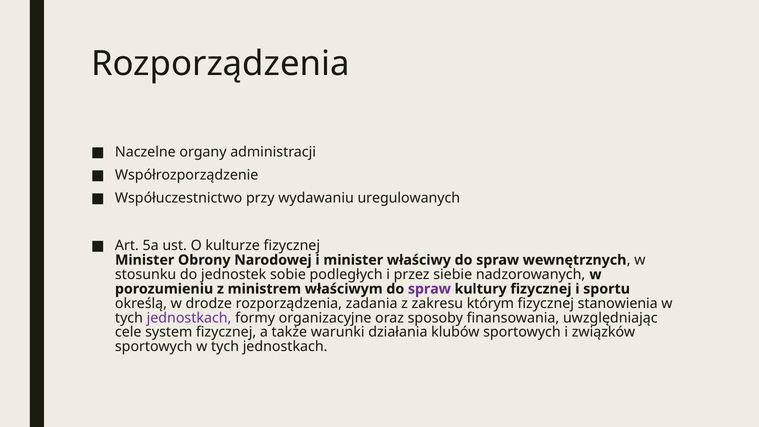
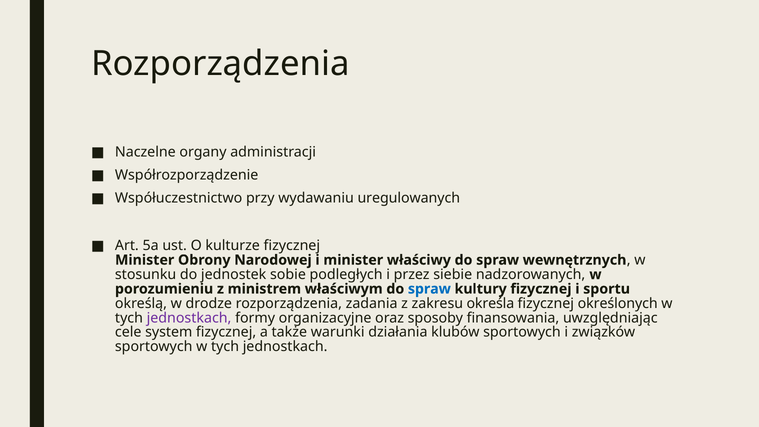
spraw colour: purple -> blue (429, 289)
którym: którym -> określa (490, 303)
stanowienia: stanowienia -> określonych (618, 303)
